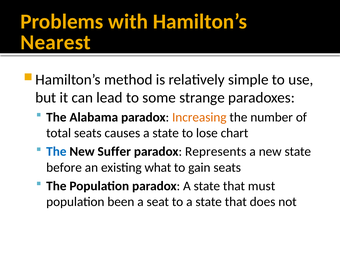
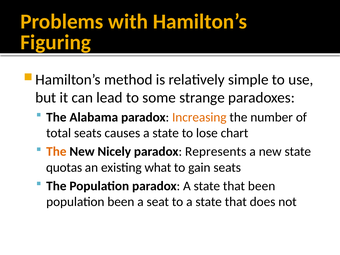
Nearest: Nearest -> Figuring (56, 42)
The colour: blue -> orange (56, 152)
Suffer: Suffer -> Nicely (114, 152)
before: before -> quotas (64, 167)
that must: must -> been (262, 186)
